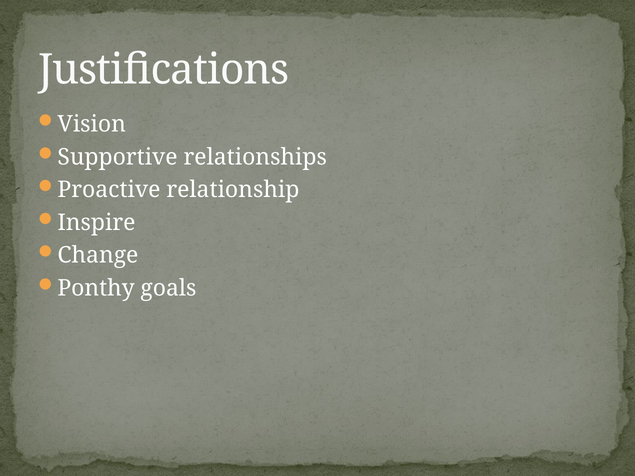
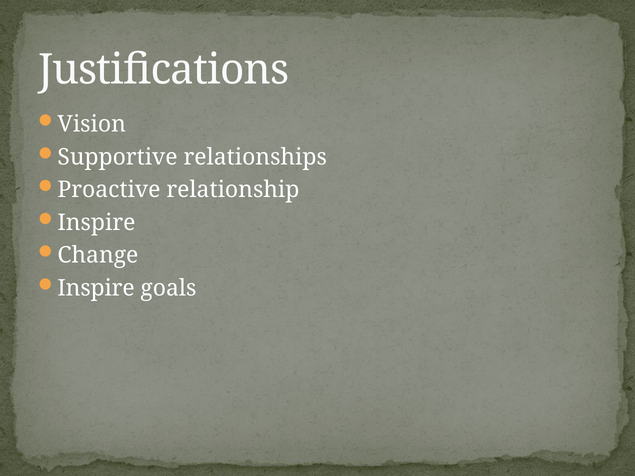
Ponthy: Ponthy -> Inspire (96, 288)
